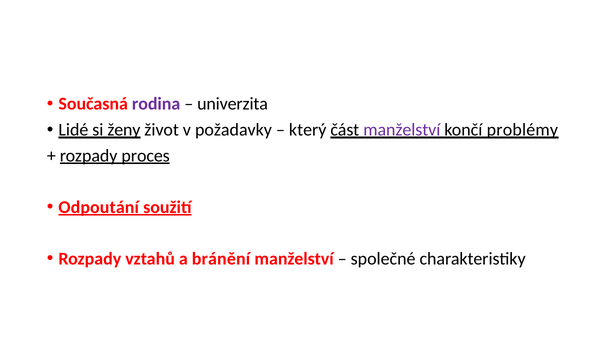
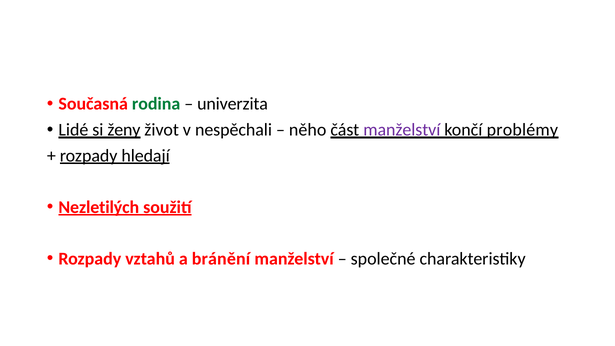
rodina colour: purple -> green (156, 104)
požadavky: požadavky -> nespěchali (234, 130)
který: který -> něho (308, 130)
proces: proces -> hledají (146, 156)
Odpoutání: Odpoutání -> Nezletilých (99, 207)
